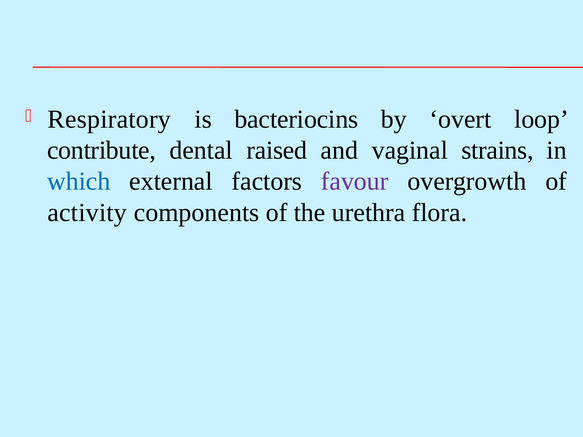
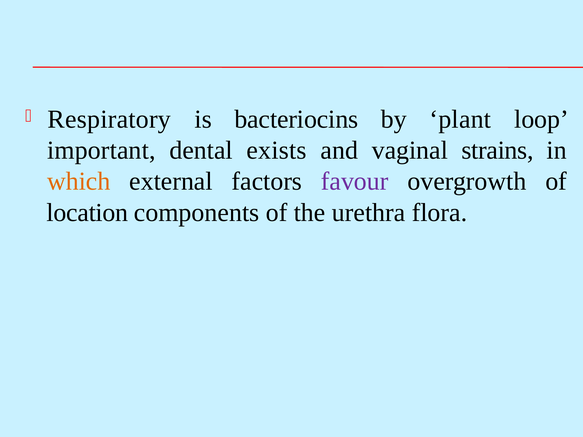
overt: overt -> plant (460, 119)
contribute: contribute -> important (101, 150)
raised: raised -> exists (277, 150)
which colour: blue -> orange (79, 182)
activity: activity -> location (87, 213)
